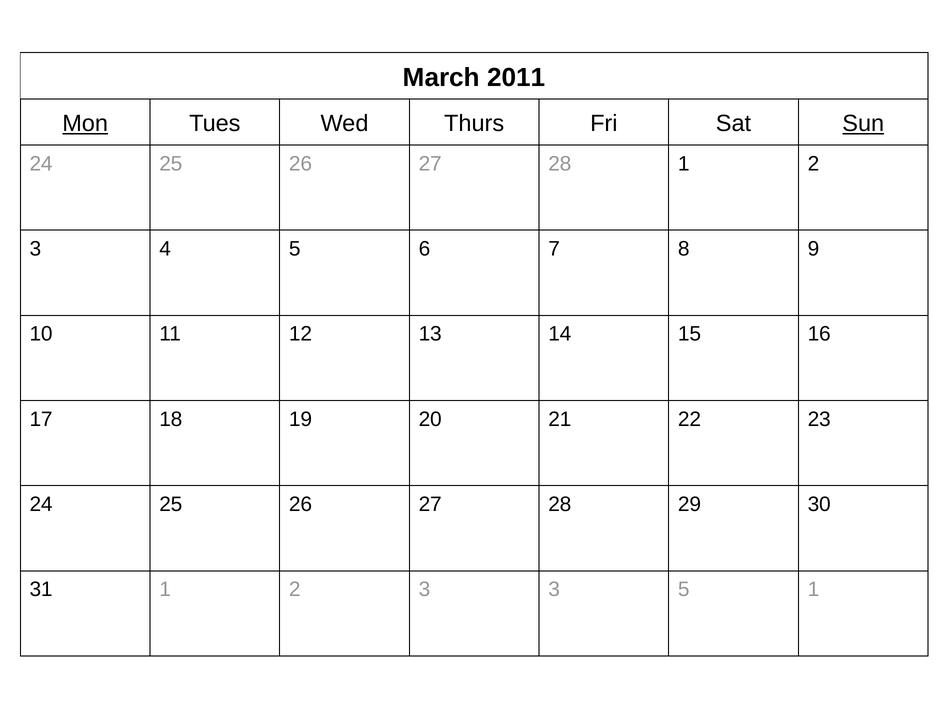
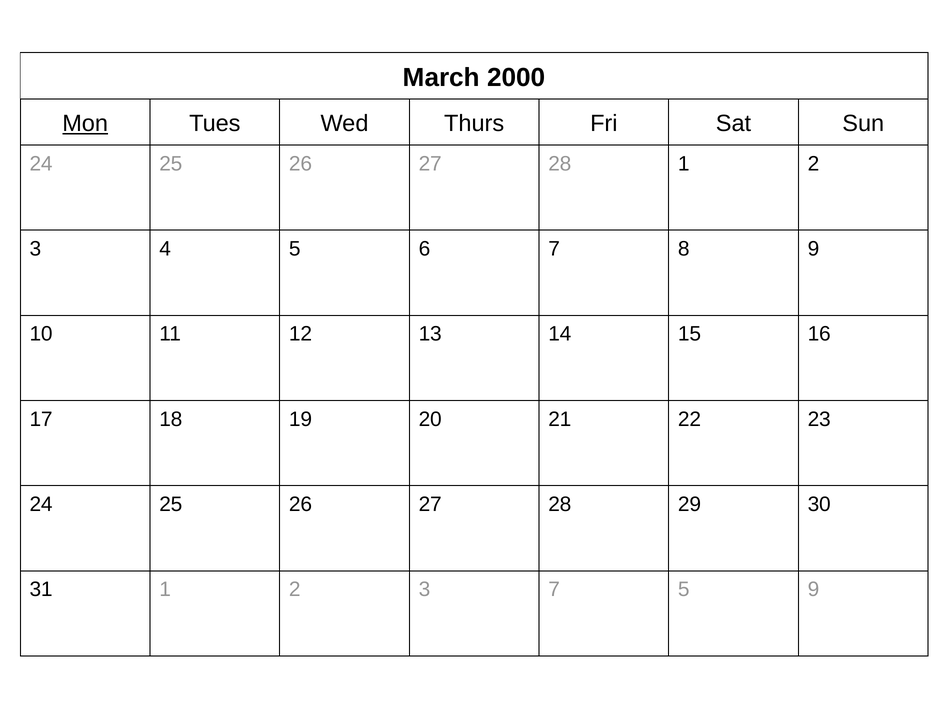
2011: 2011 -> 2000 (516, 78)
Sun underline: present -> none (863, 124)
1 3: 3 -> 7 (554, 590)
5 1: 1 -> 9 (813, 590)
